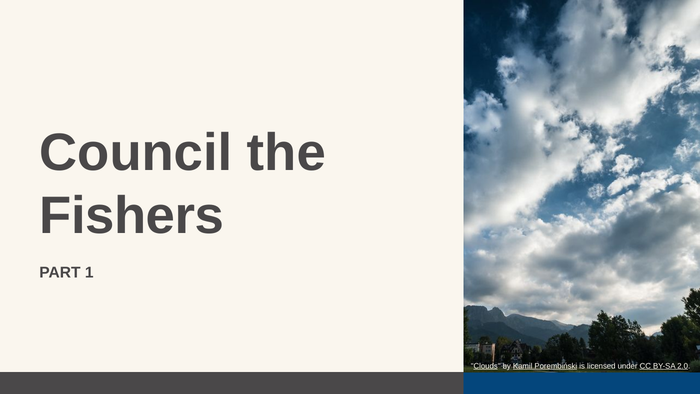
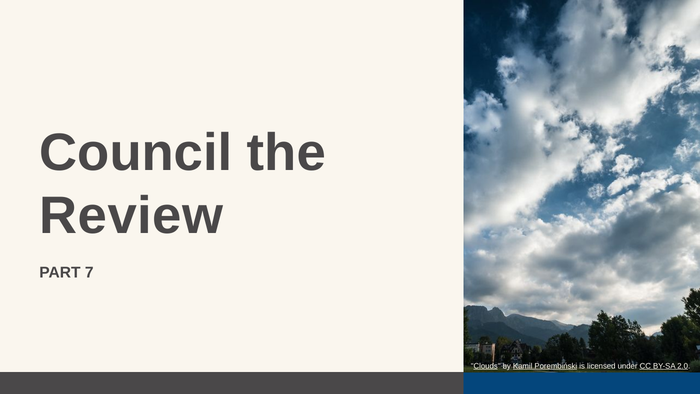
Fishers: Fishers -> Review (131, 216)
1: 1 -> 7 (89, 272)
